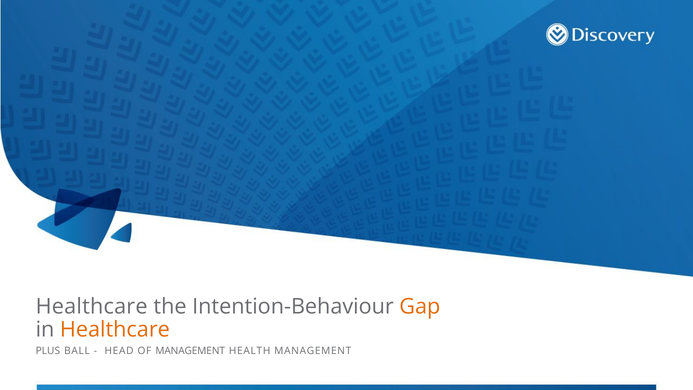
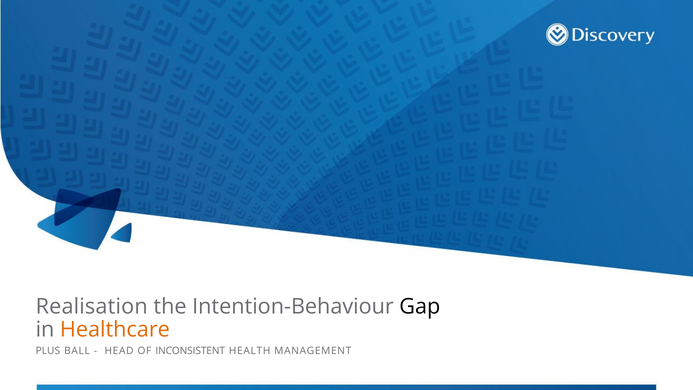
Healthcare: Healthcare -> Realisation (92, 306)
Gap colour: orange -> black (420, 306)
OF MANAGEMENT: MANAGEMENT -> INCONSISTENT (190, 351)
